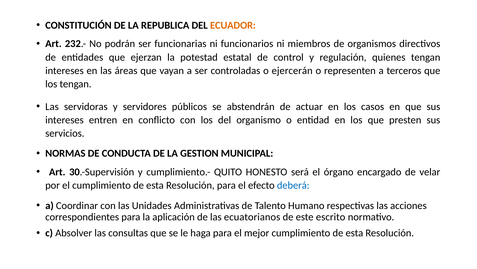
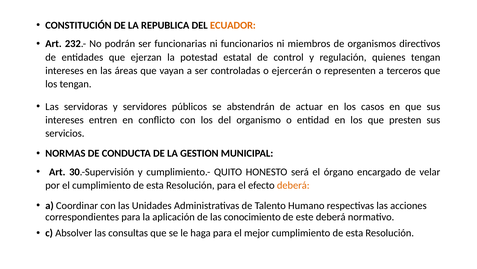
deberá colour: blue -> orange (293, 185)
ecuatorianos: ecuatorianos -> conocimiento (252, 216)
este escrito: escrito -> deberá (331, 216)
